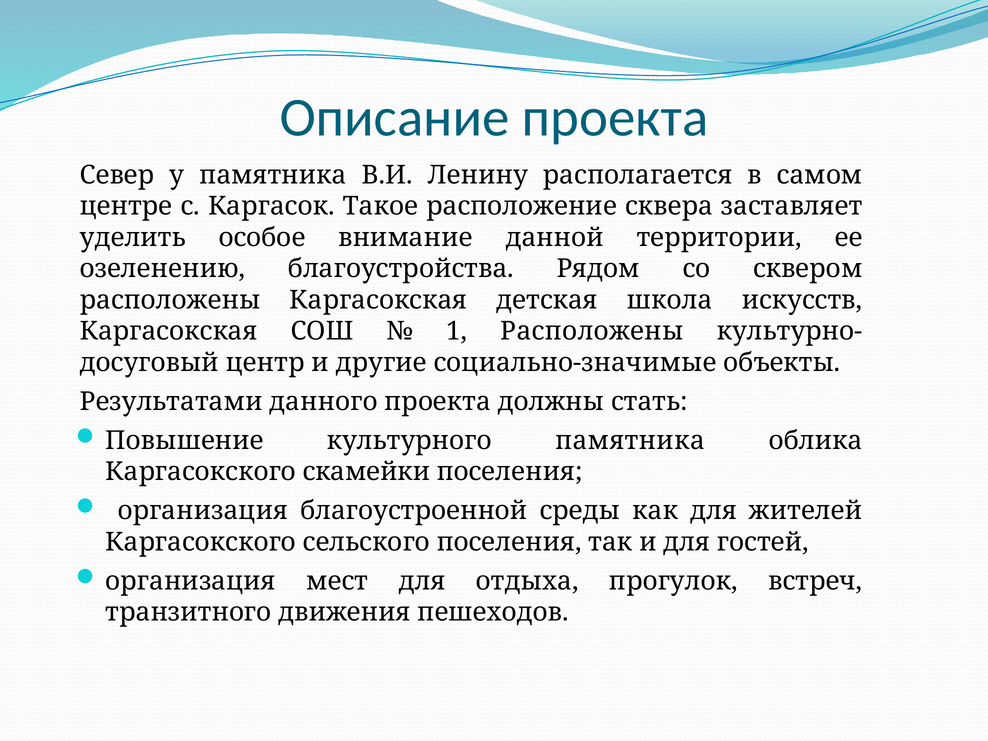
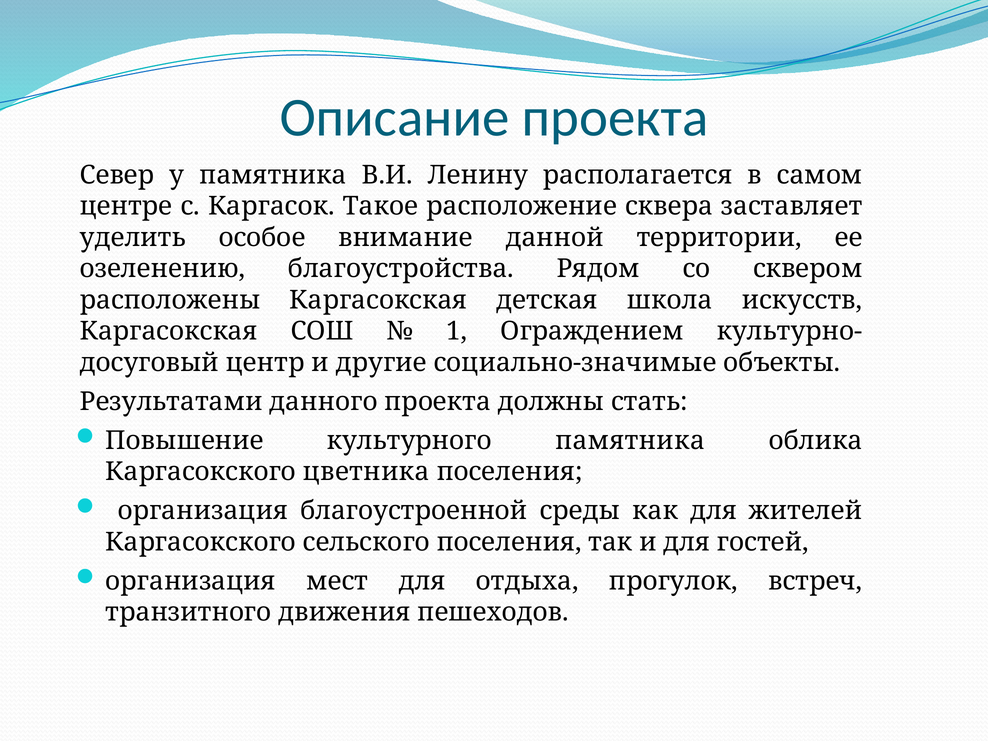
1 Расположены: Расположены -> Ограждением (592, 331)
скамейки: скамейки -> цветника (366, 472)
